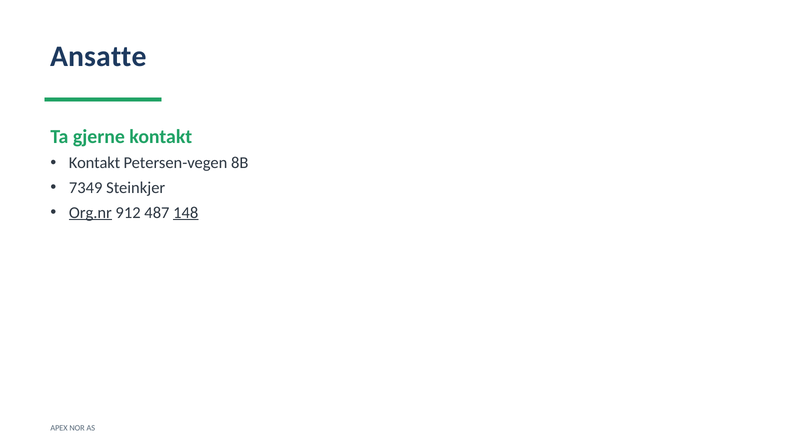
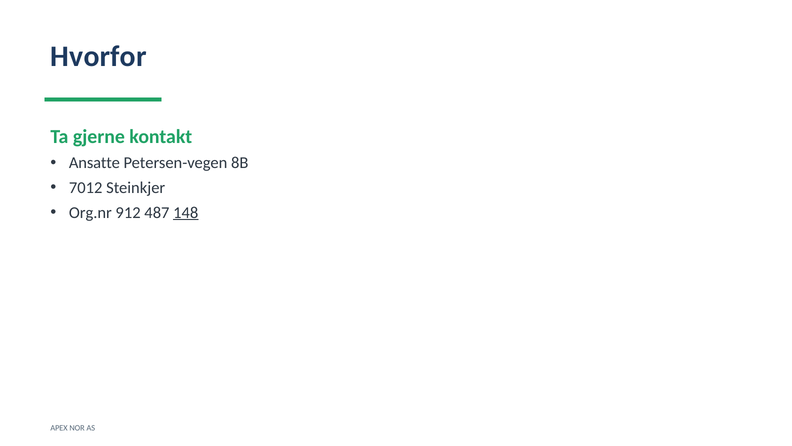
Ansatte: Ansatte -> Hvorfor (98, 57)
Kontakt: Kontakt -> Ansatte (94, 163)
7349: 7349 -> 7012 (86, 188)
Org.nr underline: present -> none (90, 212)
